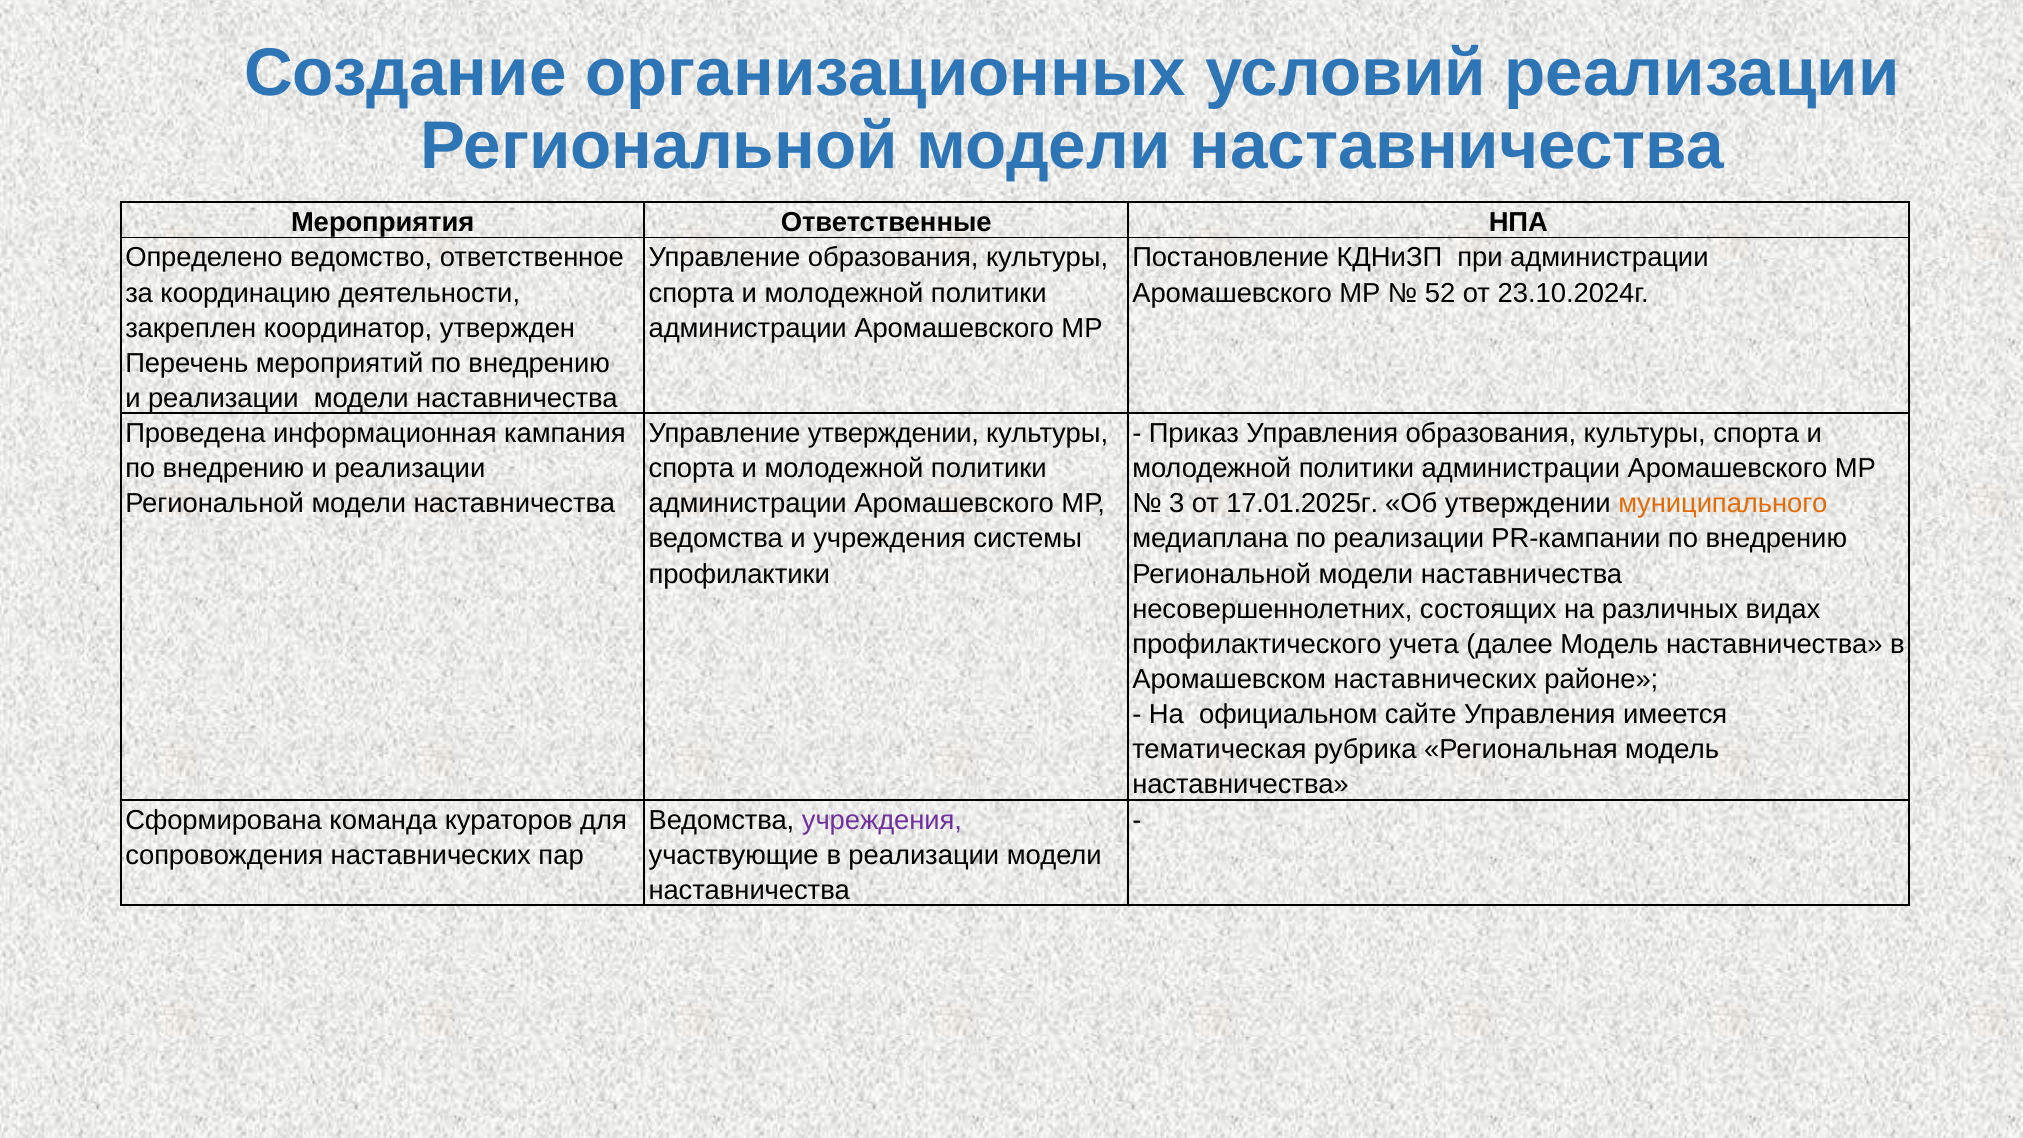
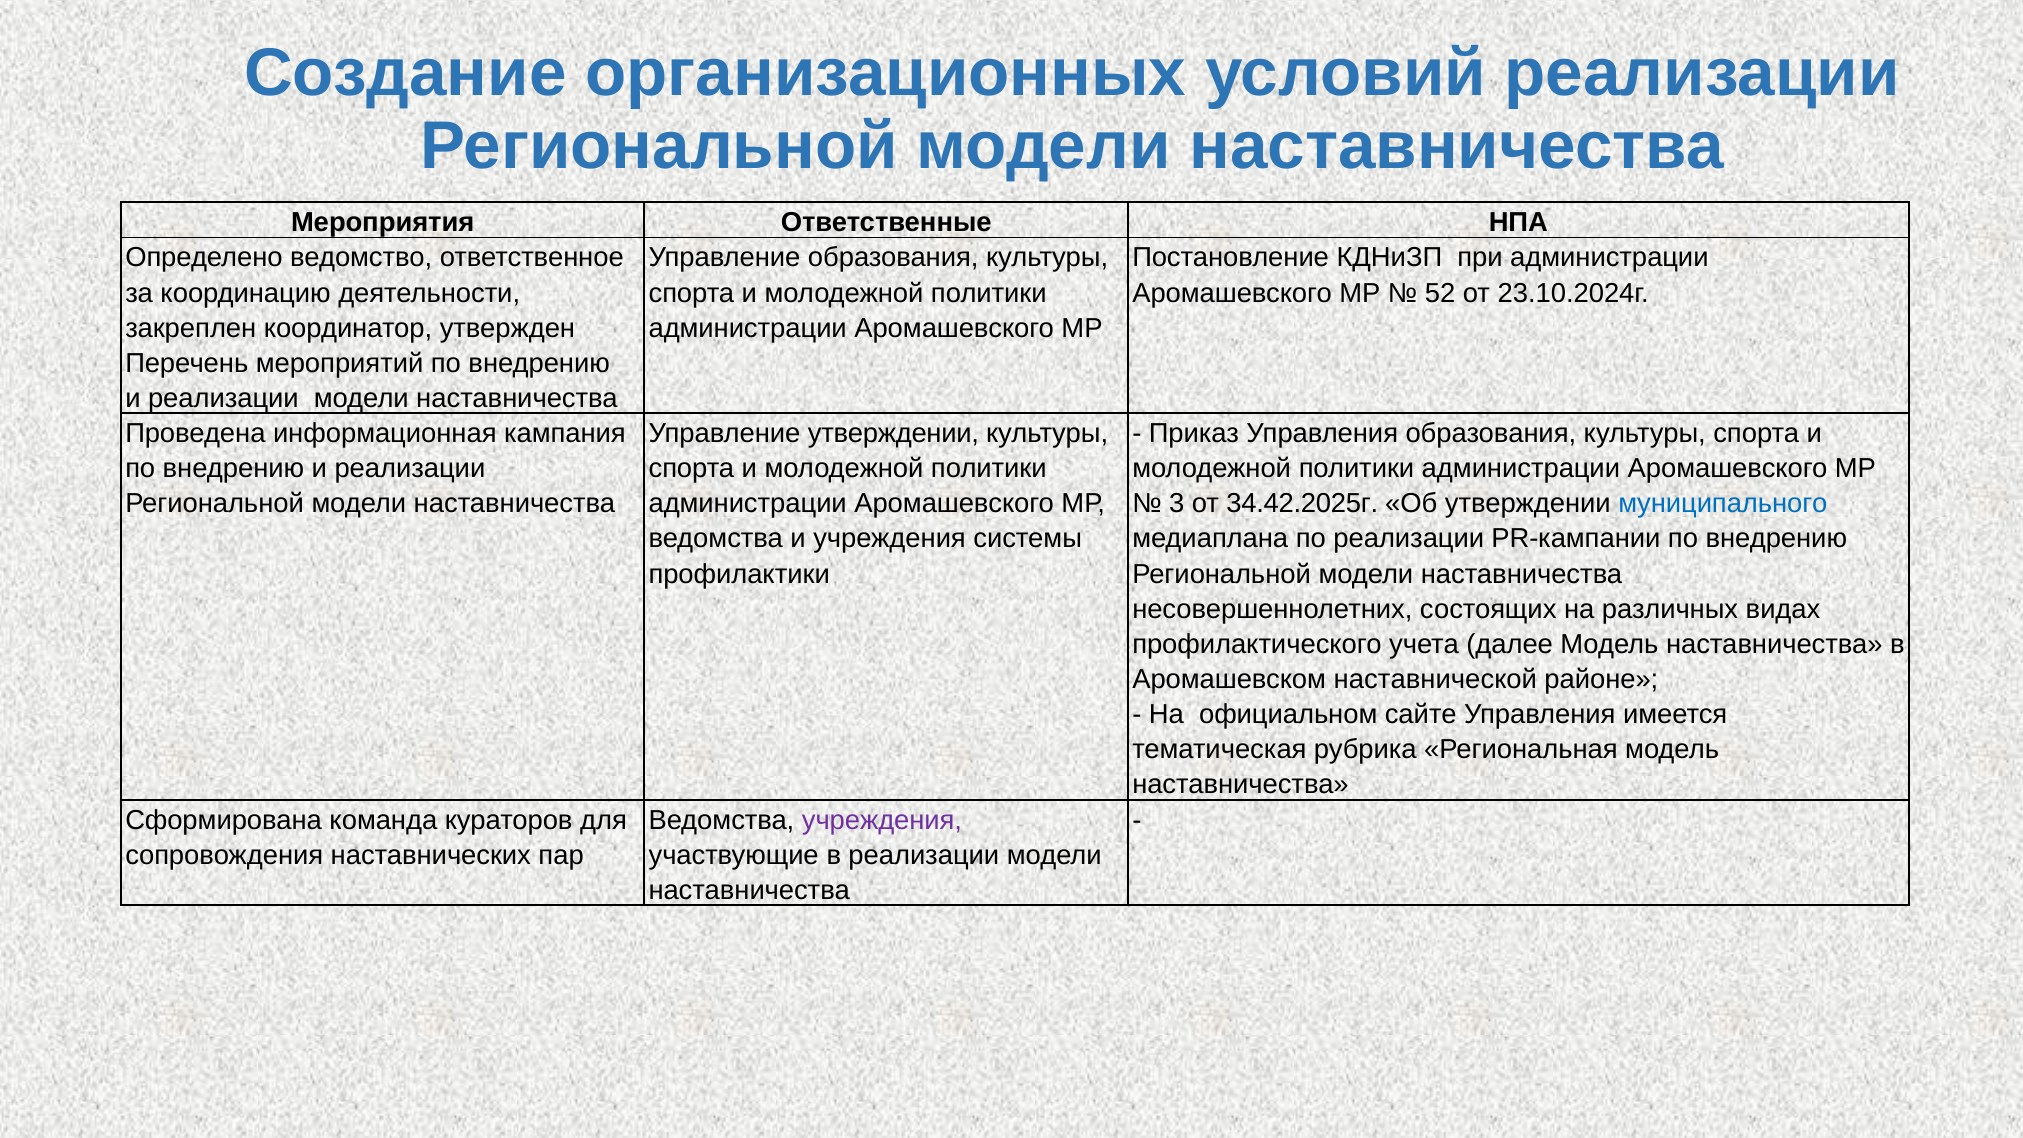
17.01.2025г: 17.01.2025г -> 34.42.2025г (1302, 504)
муниципального colour: orange -> blue (1723, 504)
Аромашевском наставнических: наставнических -> наставнической (1435, 679)
